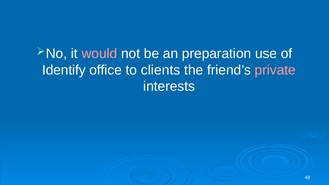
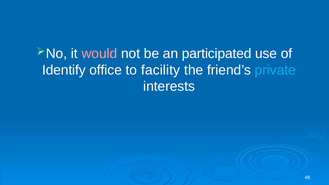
preparation: preparation -> participated (217, 54)
clients: clients -> facility (161, 70)
private colour: pink -> light blue (275, 70)
